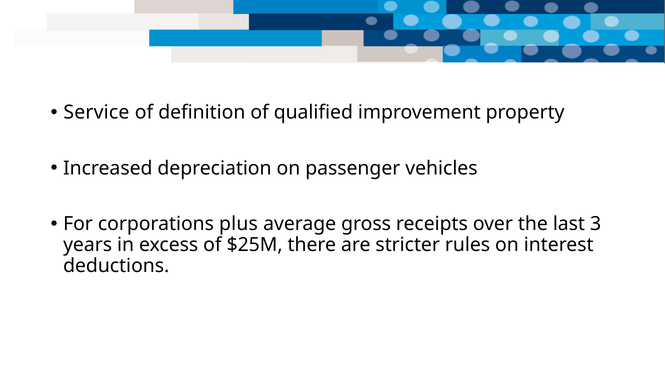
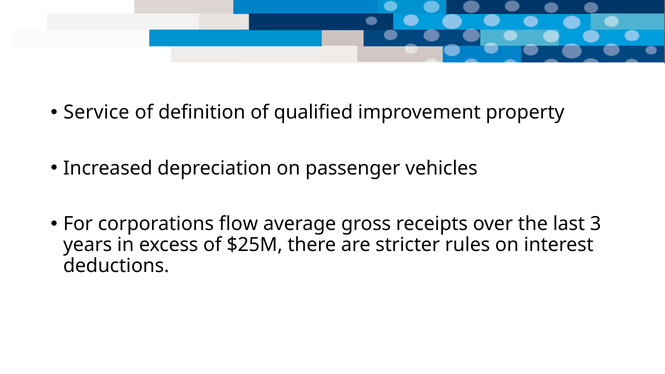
plus: plus -> flow (239, 224)
